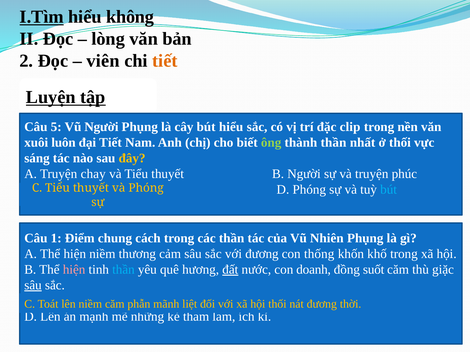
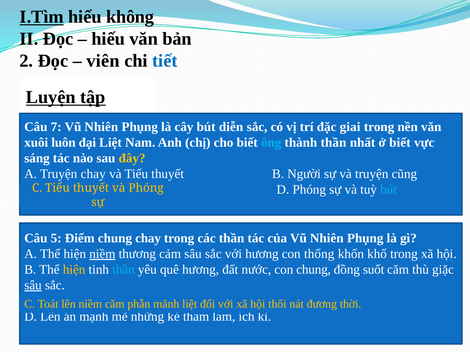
lòng: lòng -> hiếu (108, 39)
tiết colour: orange -> blue (165, 61)
5: 5 -> 7 (56, 127)
Người: Người -> Nhiên (101, 127)
bút hiểu: hiểu -> diễn (231, 127)
clip: clip -> giai (350, 127)
đại Tiết: Tiết -> Liệt (110, 143)
ông colour: light green -> light blue (271, 143)
ở thối: thối -> biết (400, 143)
phúc: phúc -> cũng (404, 174)
1: 1 -> 5 (56, 239)
chung cách: cách -> chay (148, 239)
niềm underline: none -> present (102, 254)
với đương: đương -> hương (262, 254)
hiện colour: pink -> yellow (74, 270)
đất underline: present -> none (230, 270)
con doanh: doanh -> chung (314, 270)
